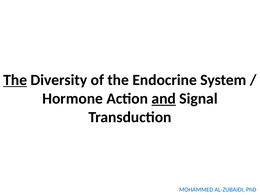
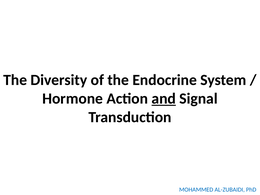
The underline: present -> none (15, 80)
